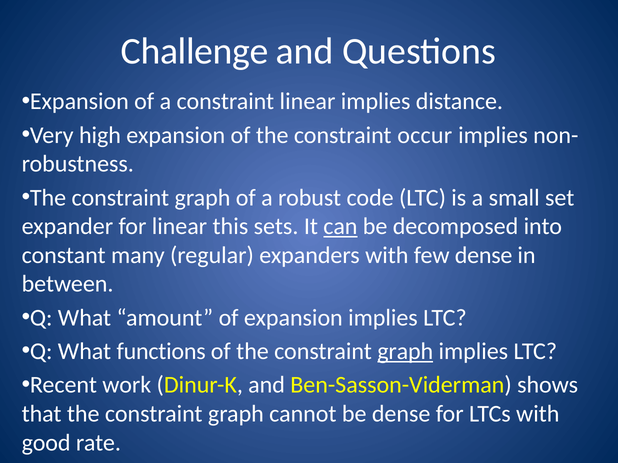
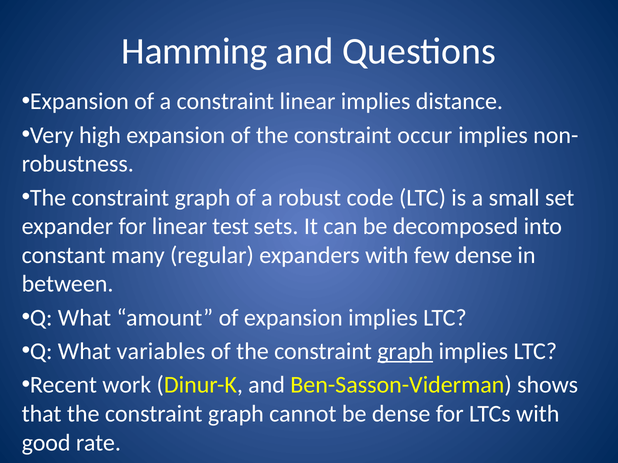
Challenge: Challenge -> Hamming (195, 52)
this: this -> test (231, 227)
can underline: present -> none (340, 227)
functions: functions -> variables (161, 352)
